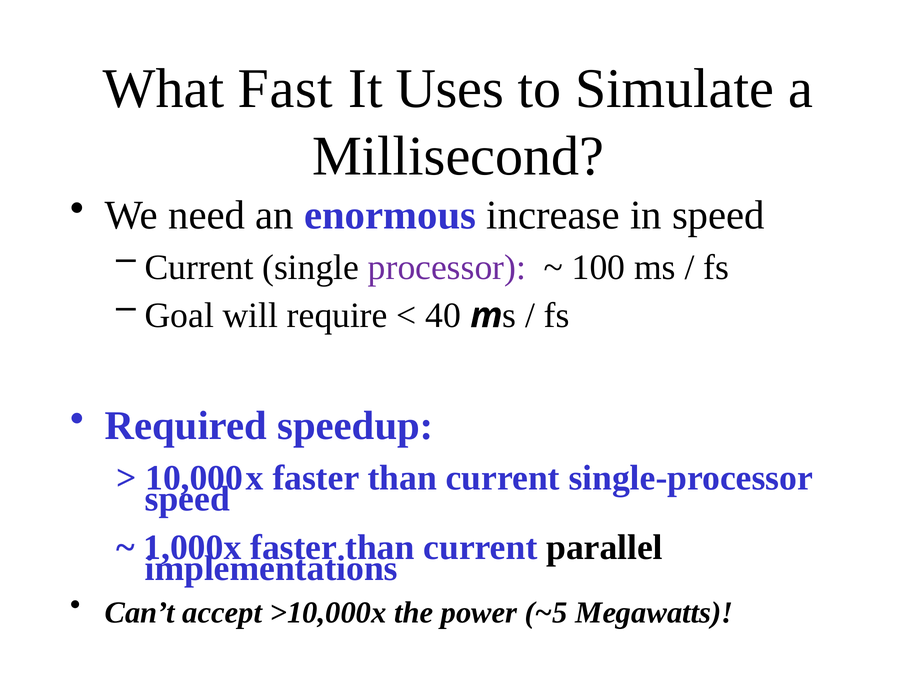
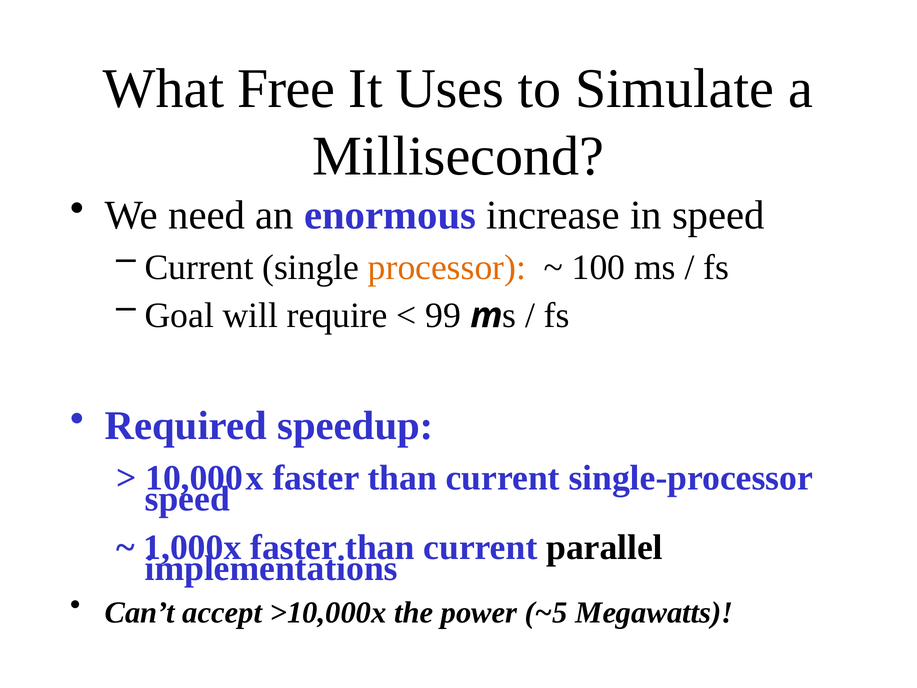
Fast: Fast -> Free (286, 89)
processor colour: purple -> orange (447, 267)
40: 40 -> 99 (443, 315)
